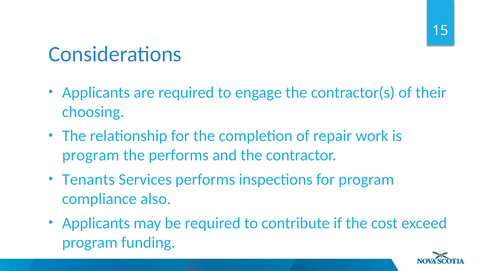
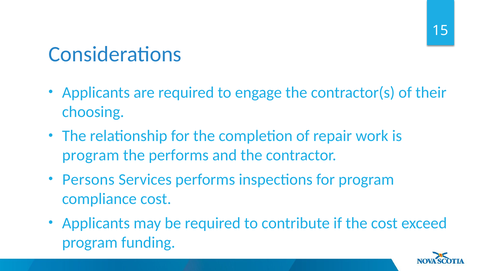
Tenants: Tenants -> Persons (88, 180)
compliance also: also -> cost (156, 199)
